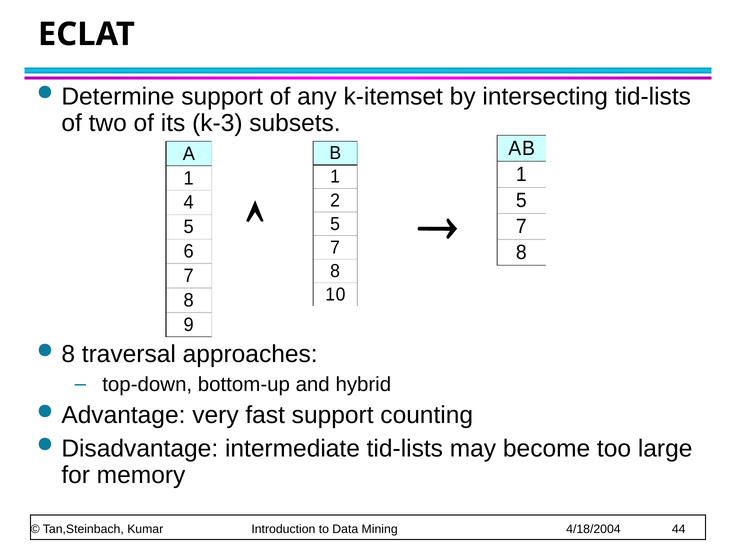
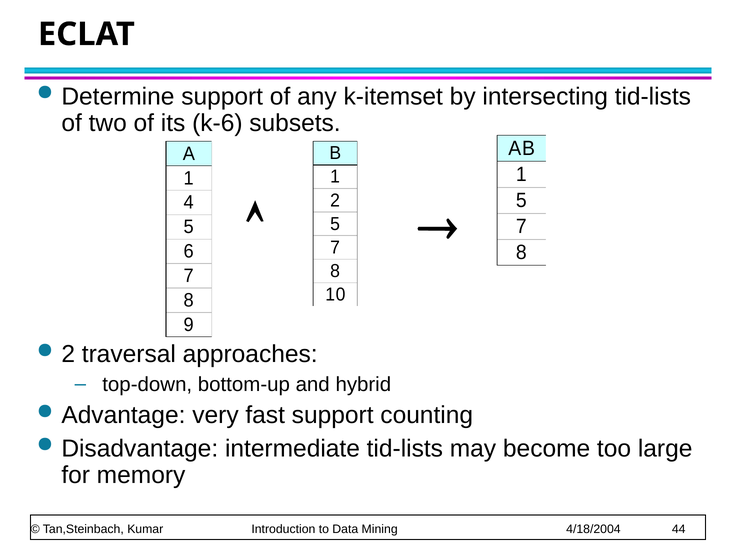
k-3: k-3 -> k-6 (217, 123)
8: 8 -> 2 (68, 354)
